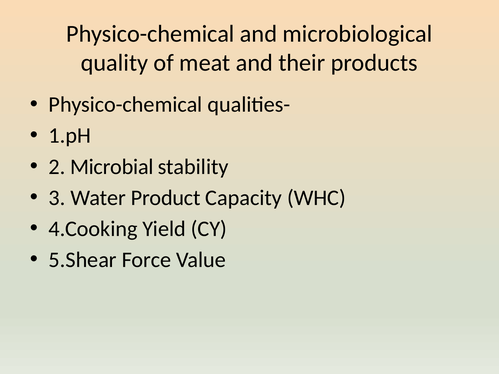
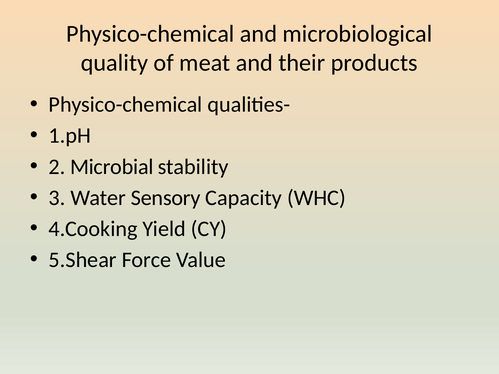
Product: Product -> Sensory (166, 198)
